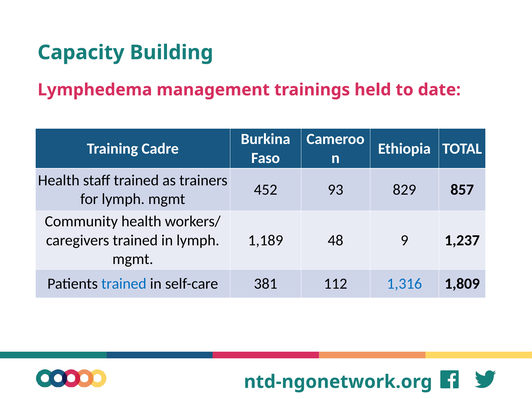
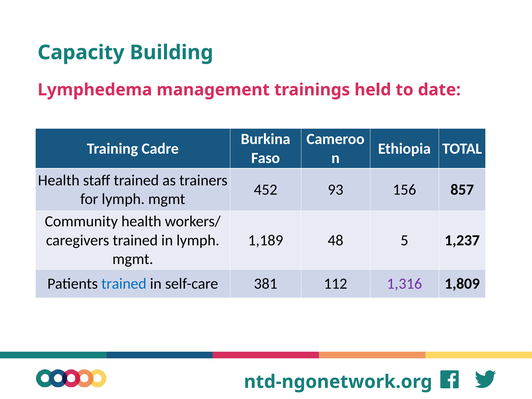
829: 829 -> 156 (404, 190)
9: 9 -> 5 (404, 240)
1,316 colour: blue -> purple (404, 284)
